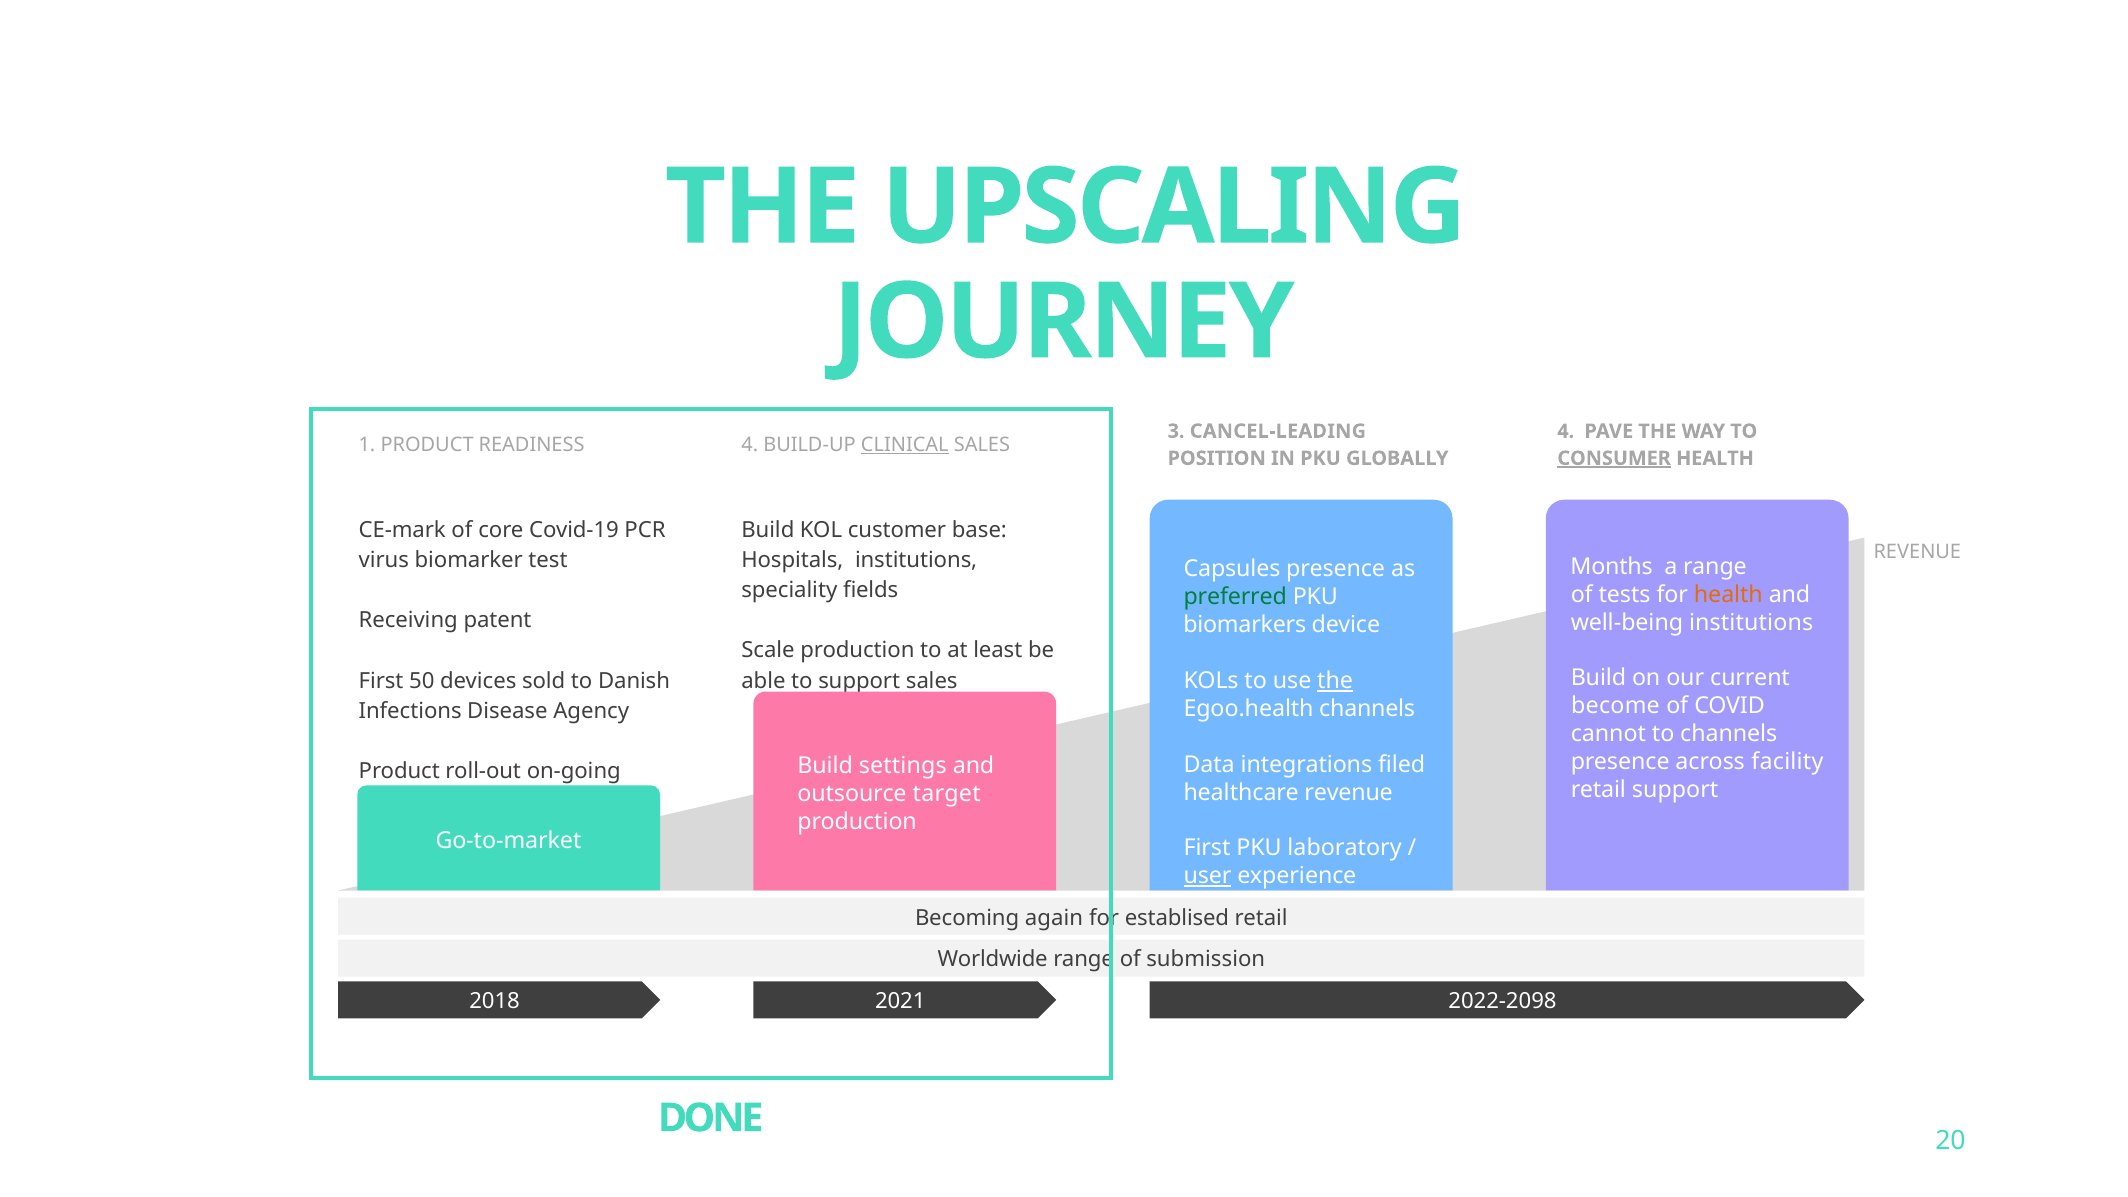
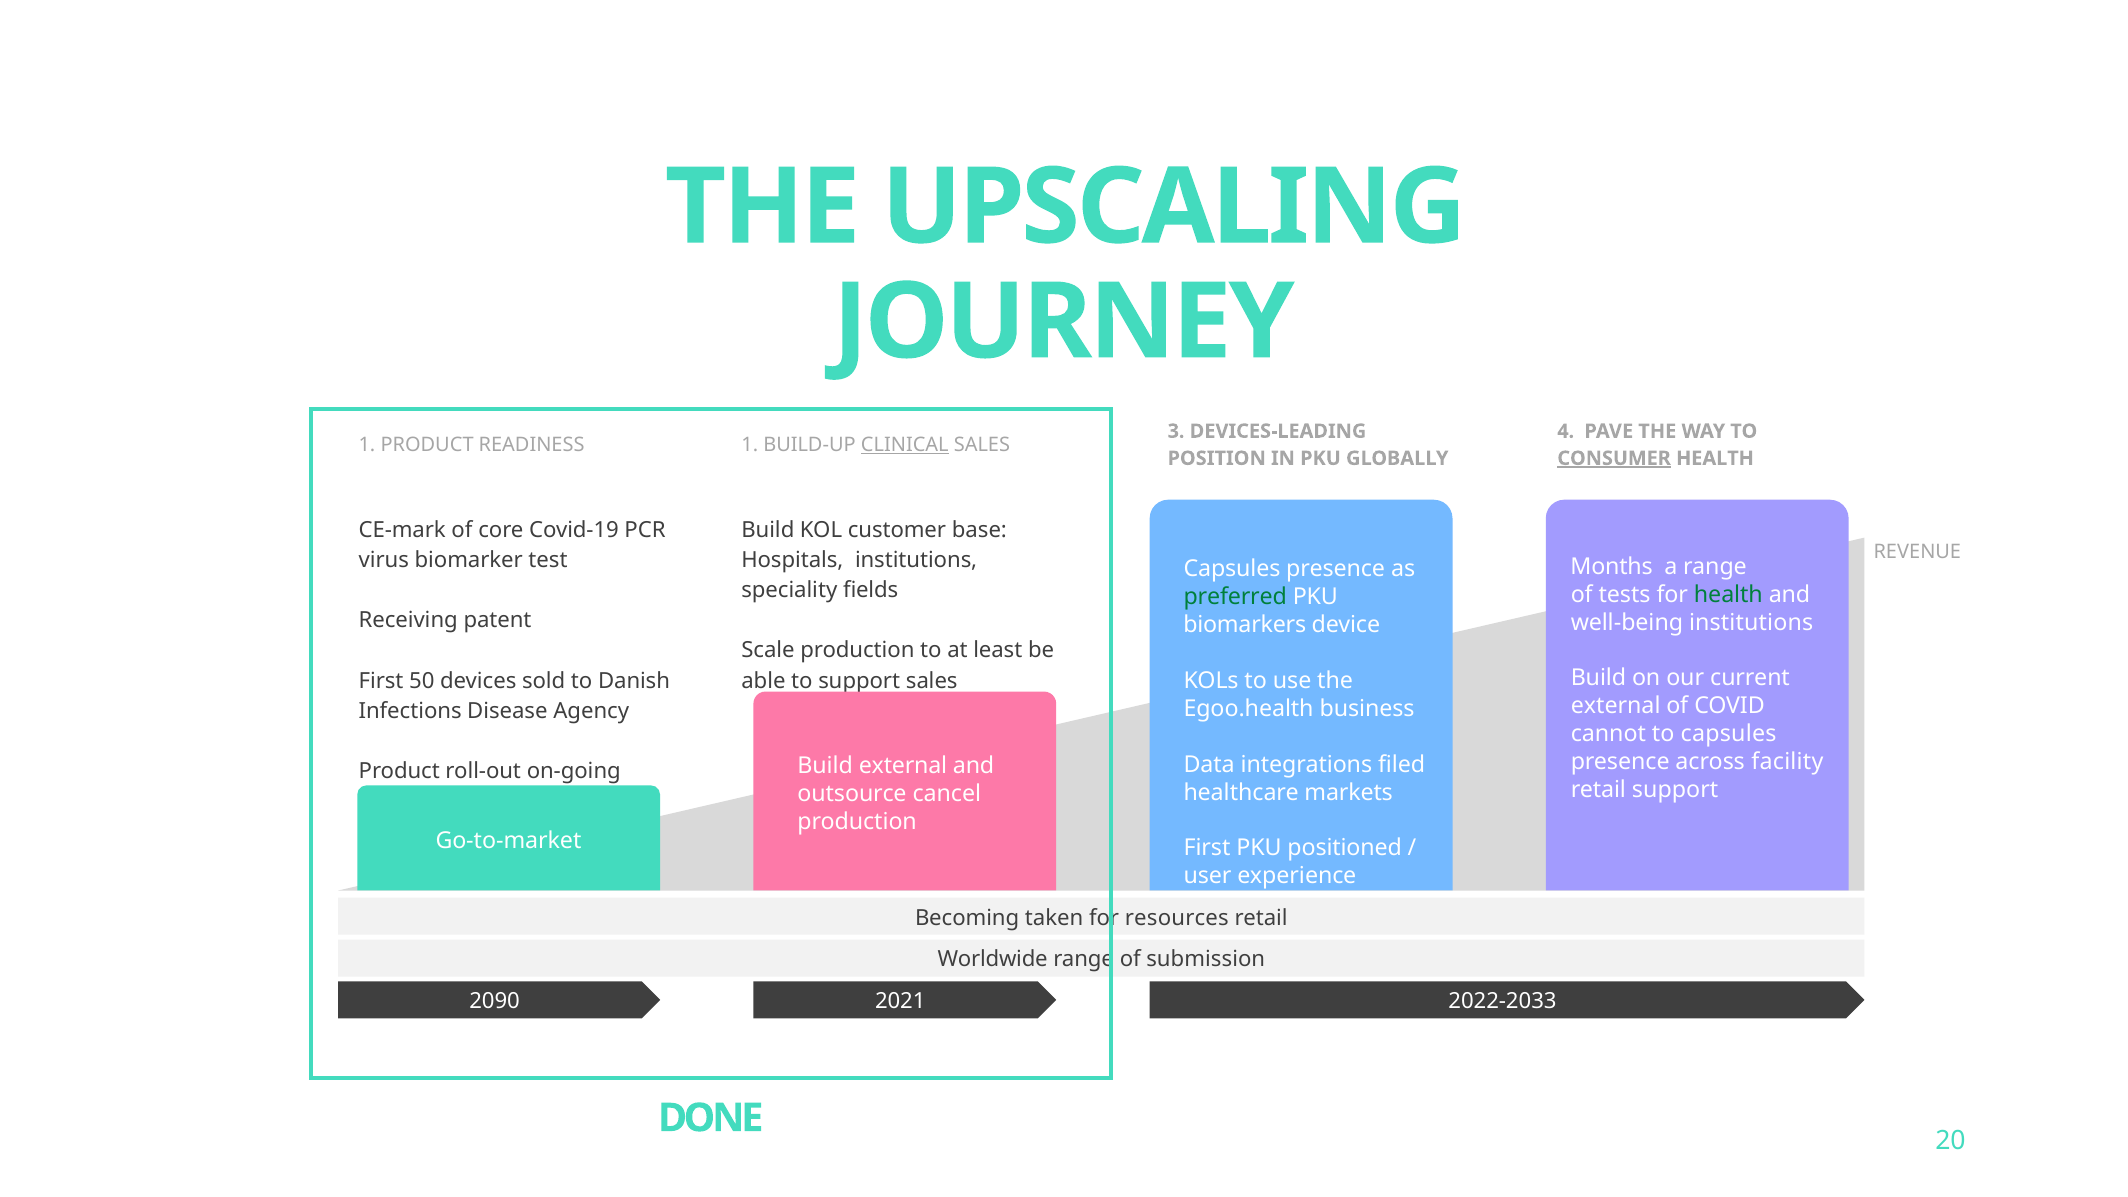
CANCEL-LEADING: CANCEL-LEADING -> DEVICES-LEADING (1278, 431)
READINESS 4: 4 -> 1 (750, 445)
health colour: orange -> green (1728, 595)
the underline: present -> none (1335, 681)
become: become -> external (1616, 706)
Egoo.health channels: channels -> business (1367, 709)
to channels: channels -> capsules (1729, 734)
Build settings: settings -> external (903, 766)
healthcare revenue: revenue -> markets (1349, 792)
target: target -> cancel (947, 794)
laboratory: laboratory -> positioned (1345, 848)
user underline: present -> none (1208, 876)
again: again -> taken (1054, 918)
establised: establised -> resources (1177, 918)
2018: 2018 -> 2090 (495, 1001)
2022-2098: 2022-2098 -> 2022-2033 (1502, 1001)
